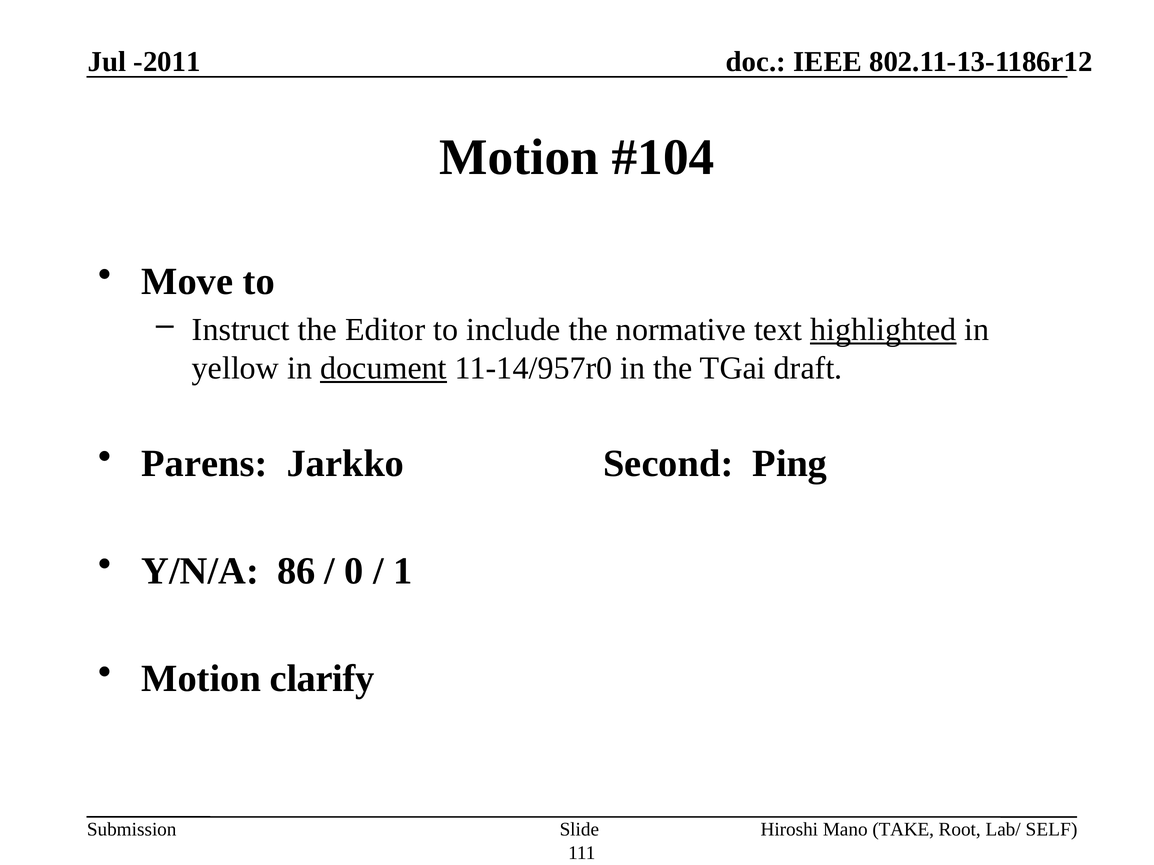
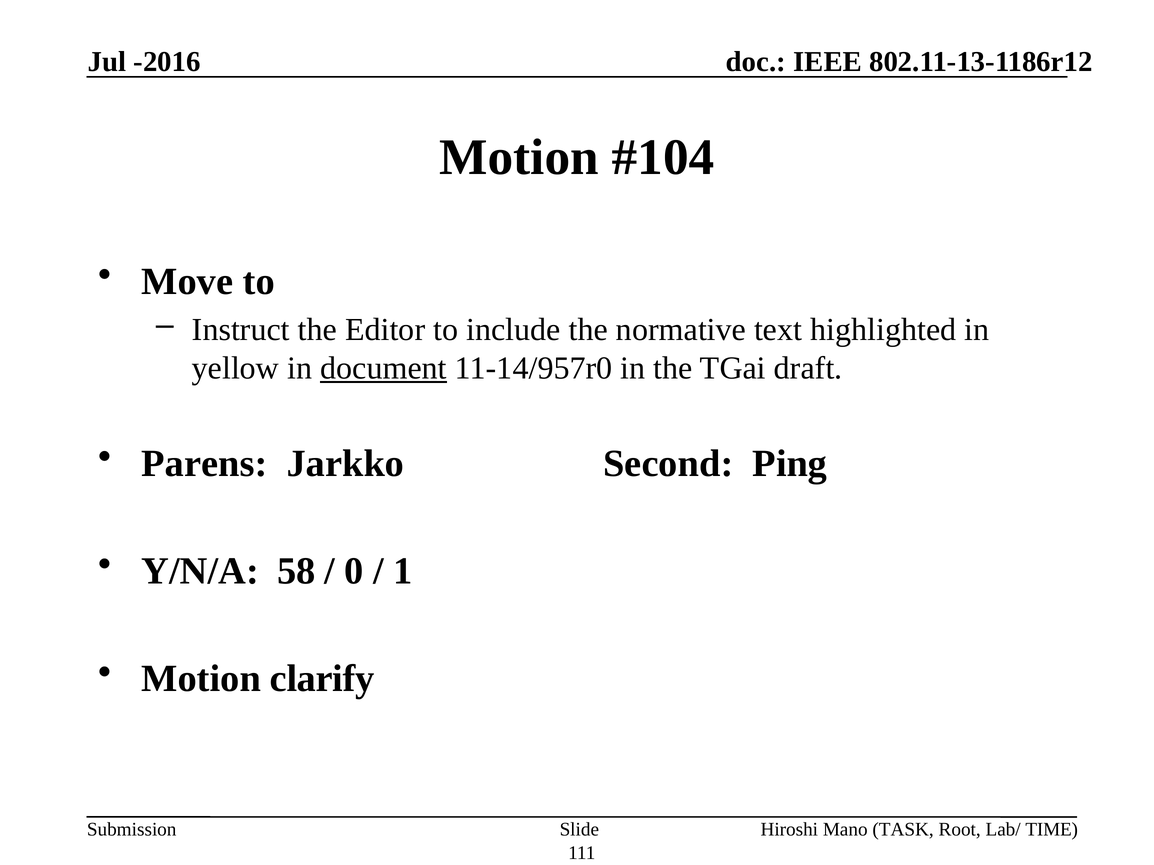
-2011: -2011 -> -2016 (167, 62)
highlighted underline: present -> none (883, 330)
86: 86 -> 58 (296, 571)
TAKE: TAKE -> TASK (903, 830)
SELF: SELF -> TIME (1052, 830)
